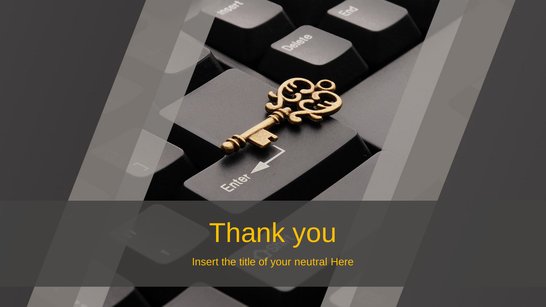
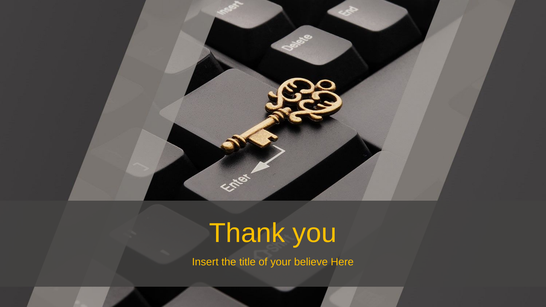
neutral: neutral -> believe (311, 262)
